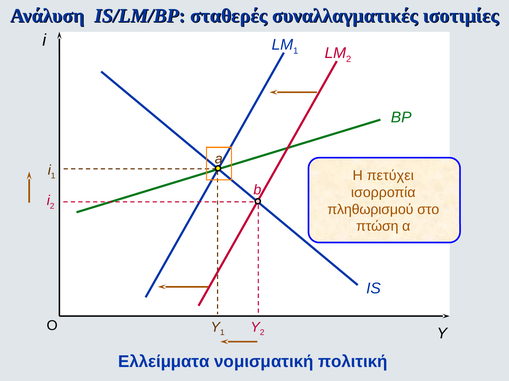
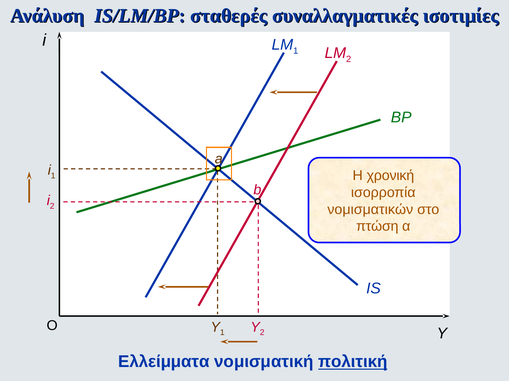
πετύχει: πετύχει -> χρονική (390, 176)
πληθωρισμού: πληθωρισμού -> νομισματικών (370, 210)
πολιτική underline: none -> present (353, 362)
